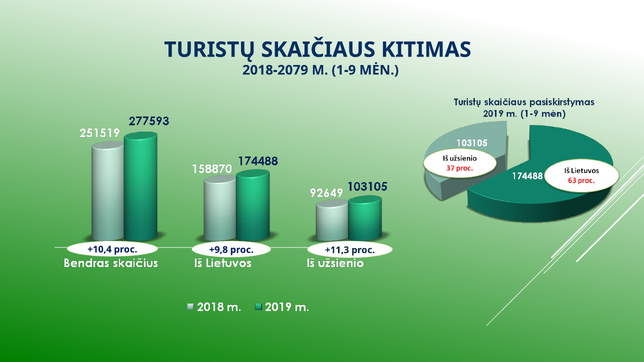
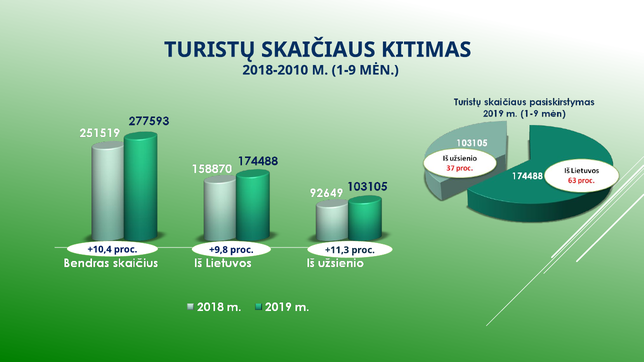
2018-2079: 2018-2079 -> 2018-2010 (275, 70)
